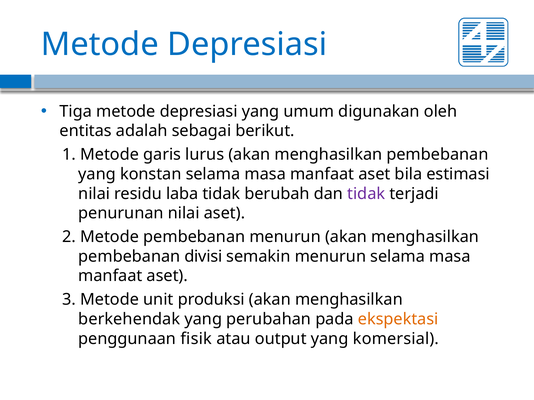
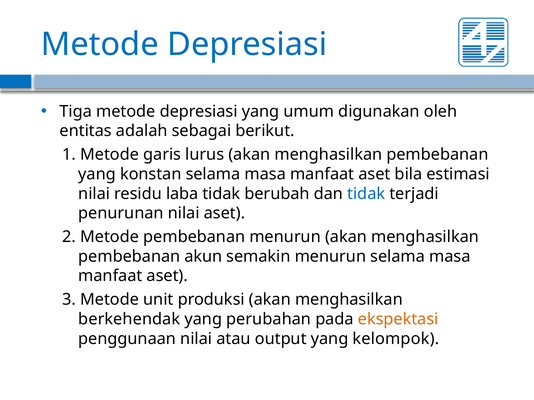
tidak colour: purple -> blue (366, 194)
divisi: divisi -> akun (203, 257)
penggunaan fisik: fisik -> nilai (196, 339)
komersial: komersial -> kelompok (396, 339)
